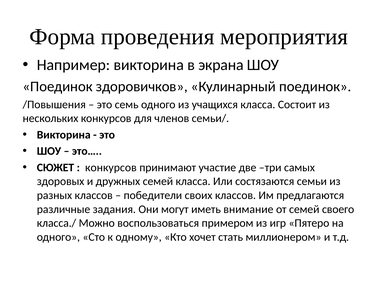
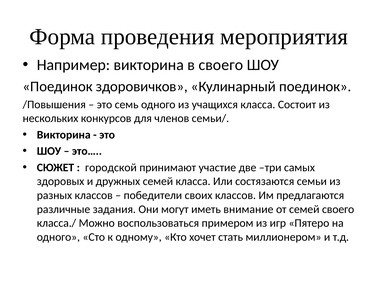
в экрана: экрана -> своего (221, 65)
конкурсов: конкурсов -> городской (111, 167)
